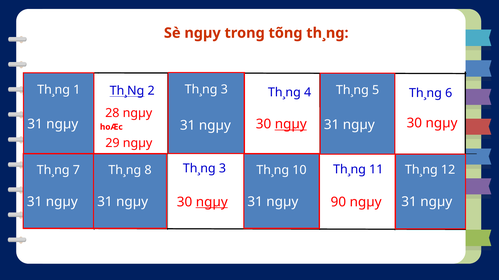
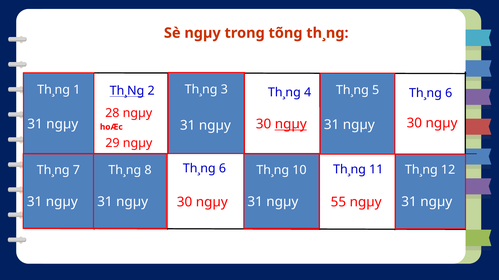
3: 3 -> 6 (222, 169)
ngµy underline: present -> none (212, 202)
90: 90 -> 55 (338, 202)
